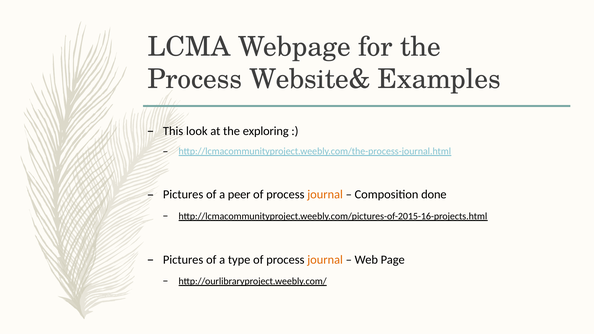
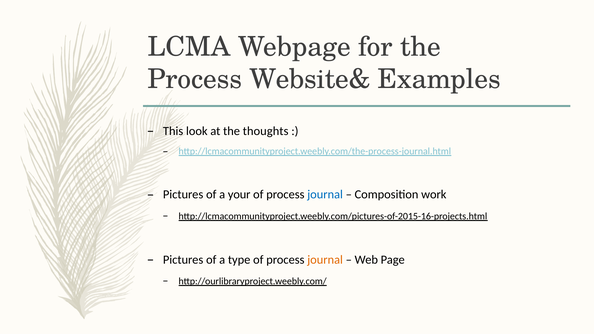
exploring: exploring -> thoughts (266, 131)
peer: peer -> your (239, 195)
journal colour: orange -> blue (325, 195)
done: done -> work (434, 195)
